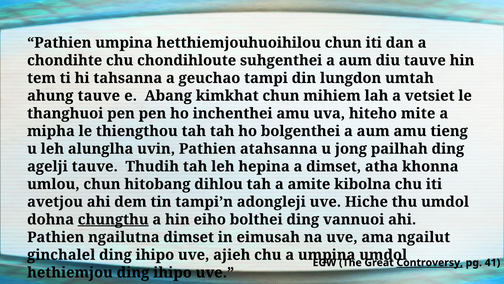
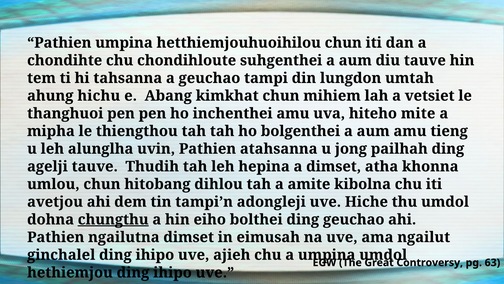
ahung tauve: tauve -> hichu (99, 96)
ding vannuoi: vannuoi -> geuchao (354, 219)
Controversy underline: present -> none (430, 262)
41: 41 -> 63 (492, 262)
